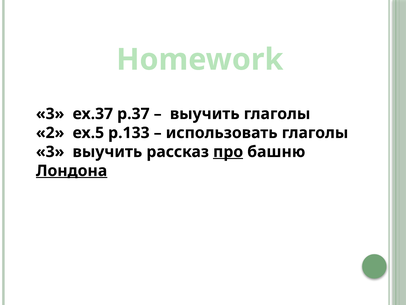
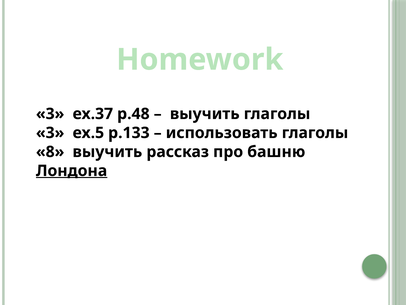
p.37: p.37 -> p.48 (133, 114)
2: 2 -> 3 (50, 133)
3: 3 -> 8 (50, 152)
про underline: present -> none (228, 152)
